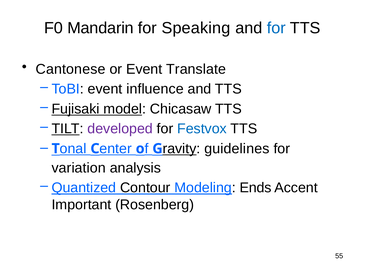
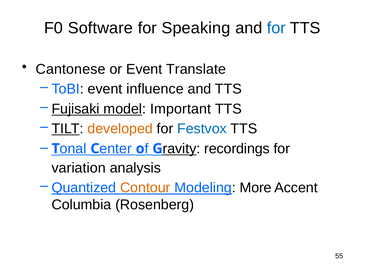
Mandarin: Mandarin -> Software (100, 28)
Chicasaw: Chicasaw -> Important (181, 109)
developed colour: purple -> orange (120, 129)
guidelines: guidelines -> recordings (237, 148)
Contour colour: black -> orange (145, 188)
Ends: Ends -> More (256, 188)
Important: Important -> Columbia (81, 205)
